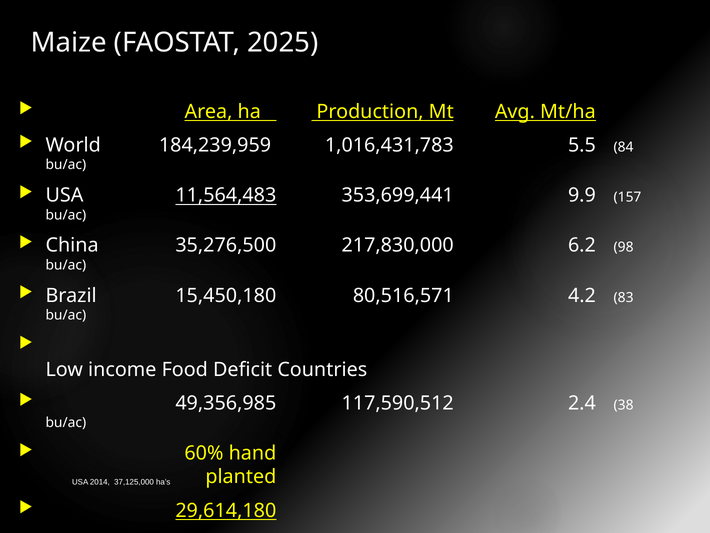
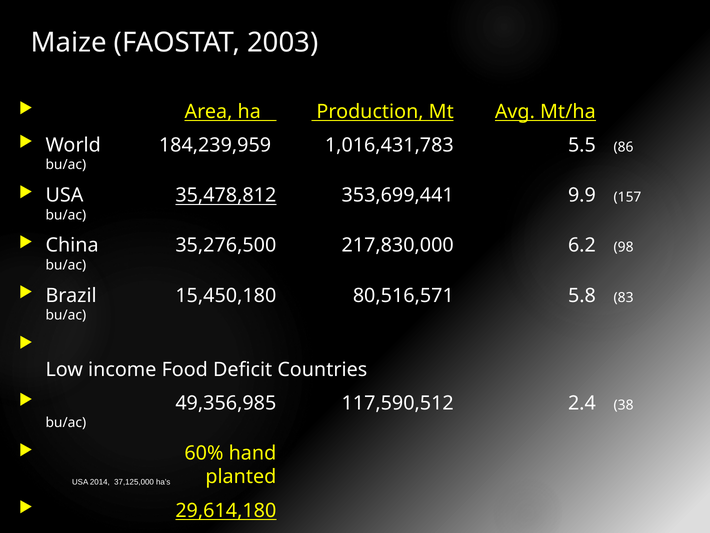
2025: 2025 -> 2003 (283, 43)
84: 84 -> 86 (624, 147)
11,564,483: 11,564,483 -> 35,478,812 (226, 195)
4.2: 4.2 -> 5.8 (582, 295)
